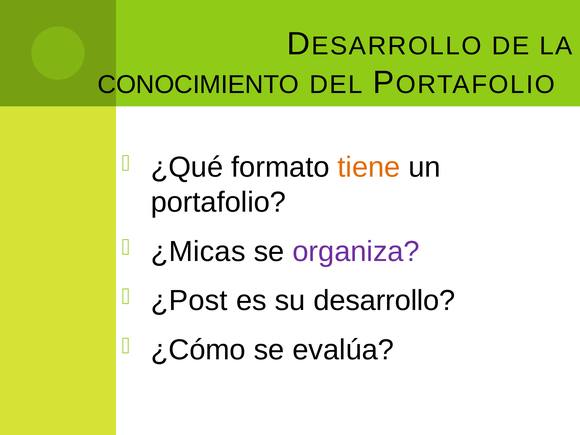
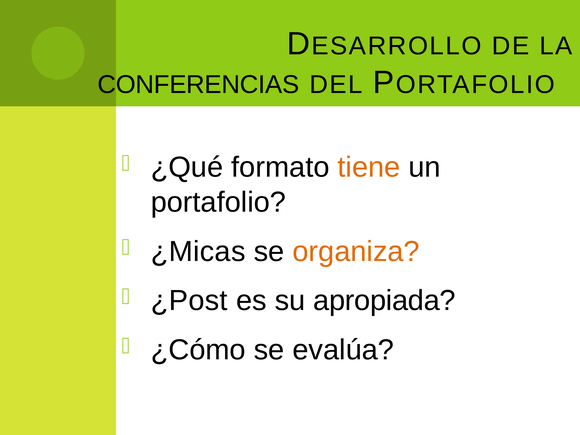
CONOCIMIENTO: CONOCIMIENTO -> CONFERENCIAS (198, 85)
organiza colour: purple -> orange (356, 251)
desarrollo: desarrollo -> apropiada (384, 301)
